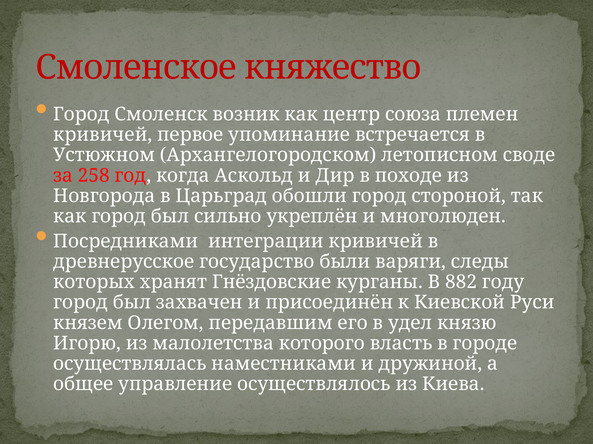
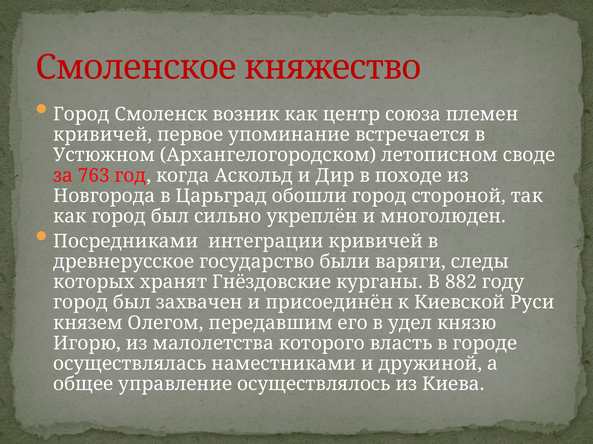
258: 258 -> 763 (94, 176)
